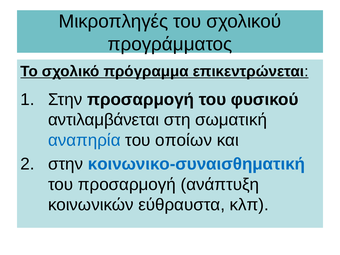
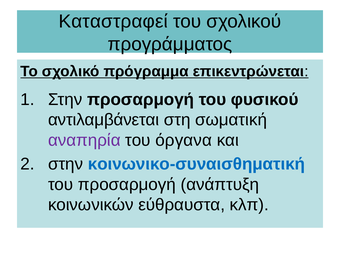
Μικροπληγές: Μικροπληγές -> Καταστραφεί (113, 21)
αναπηρία colour: blue -> purple (84, 140)
οποίων: οποίων -> όργανα (184, 140)
